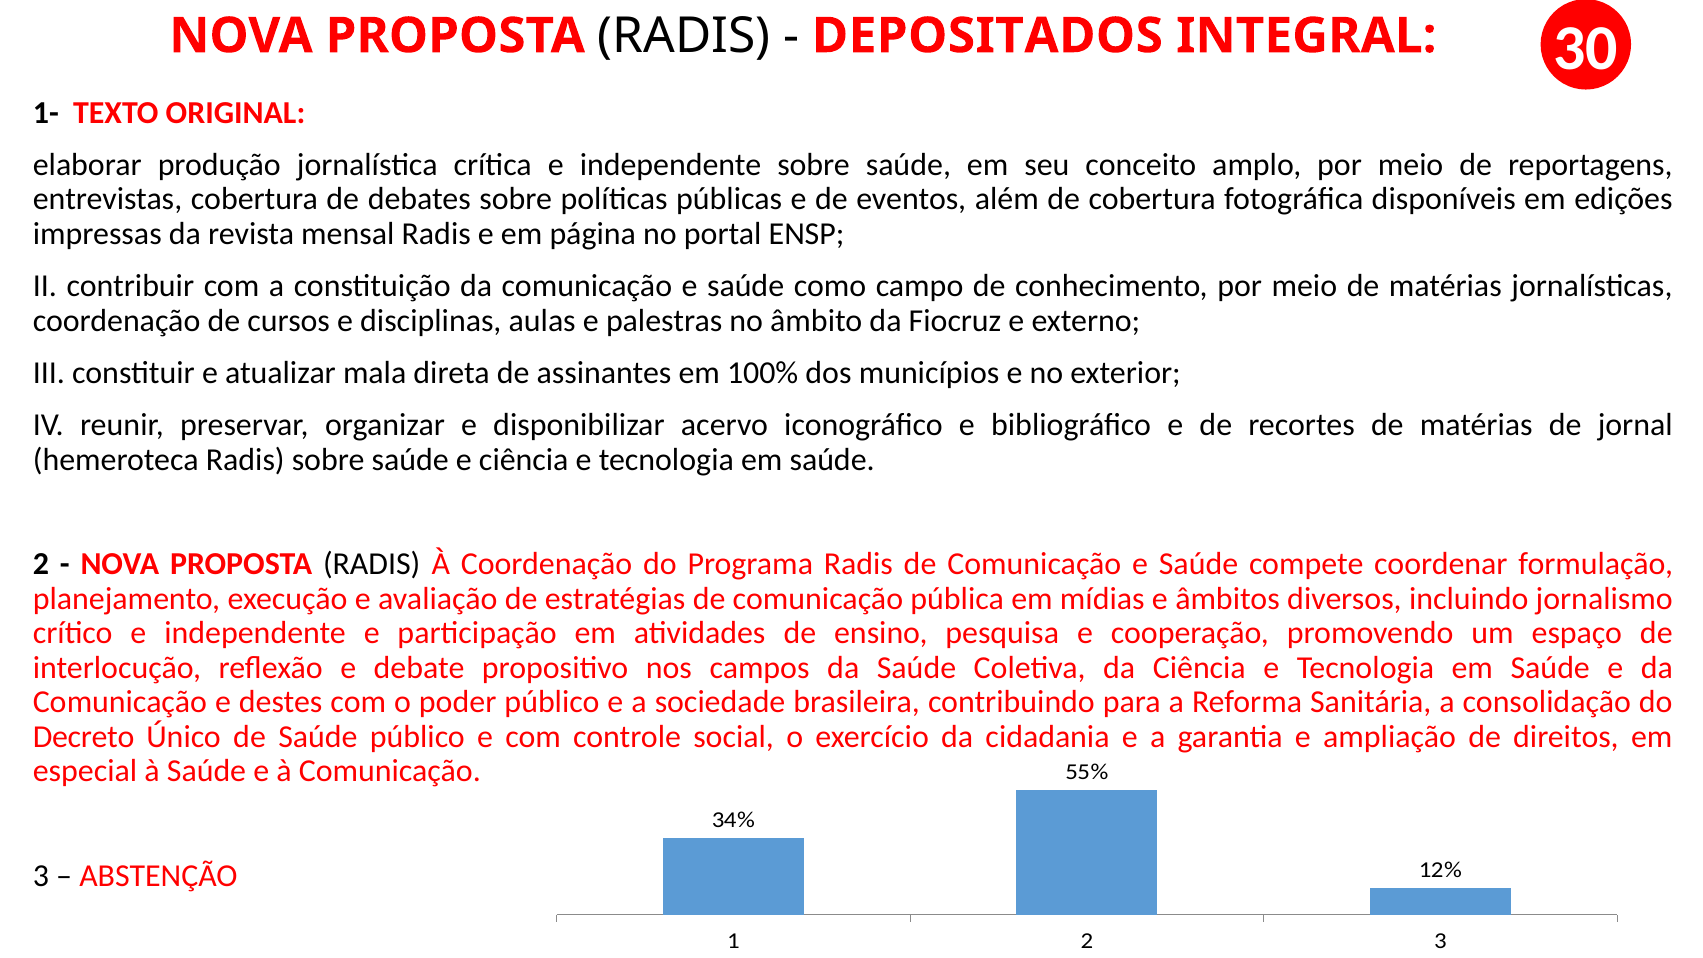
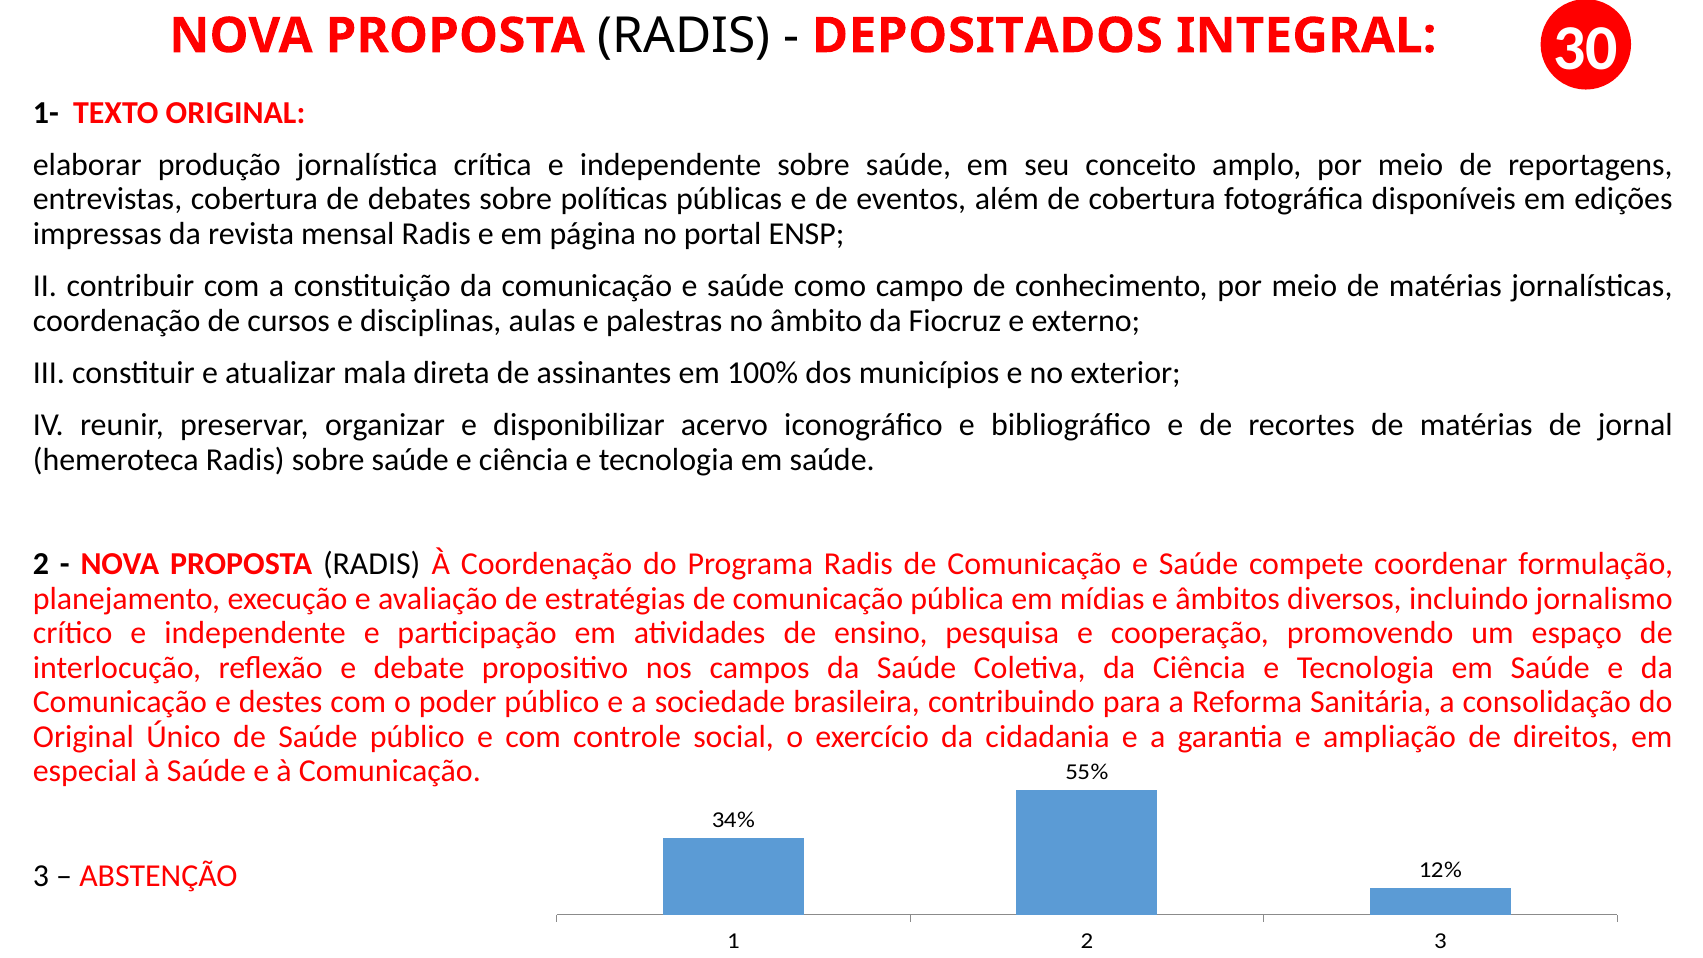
Decreto: Decreto -> Original (83, 737)
